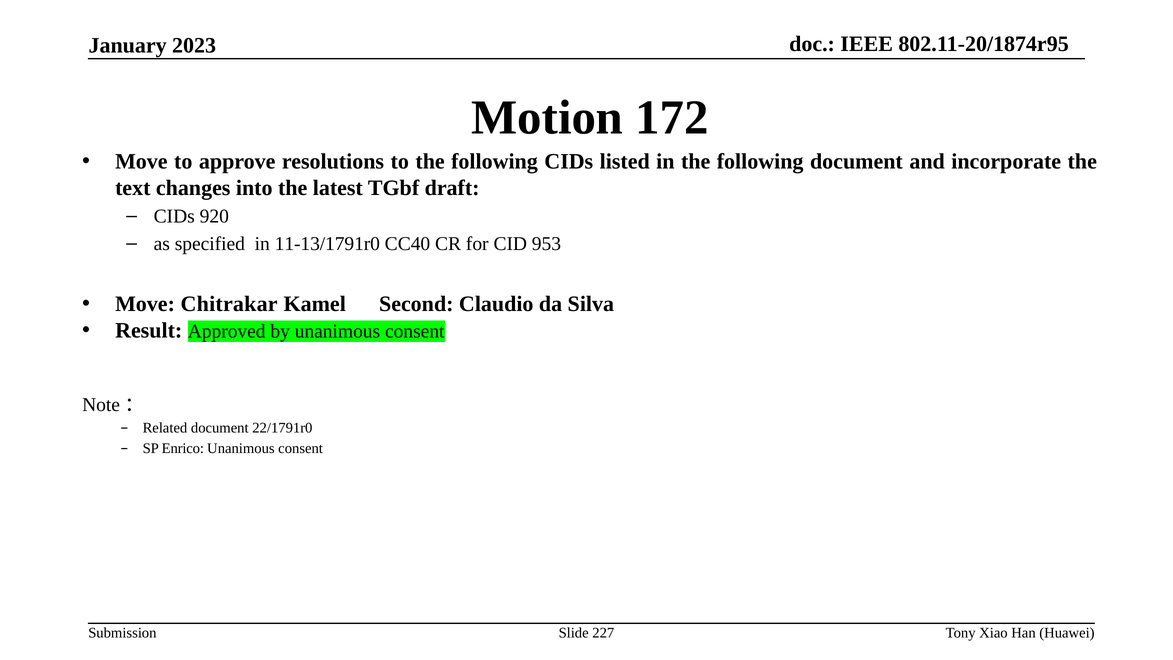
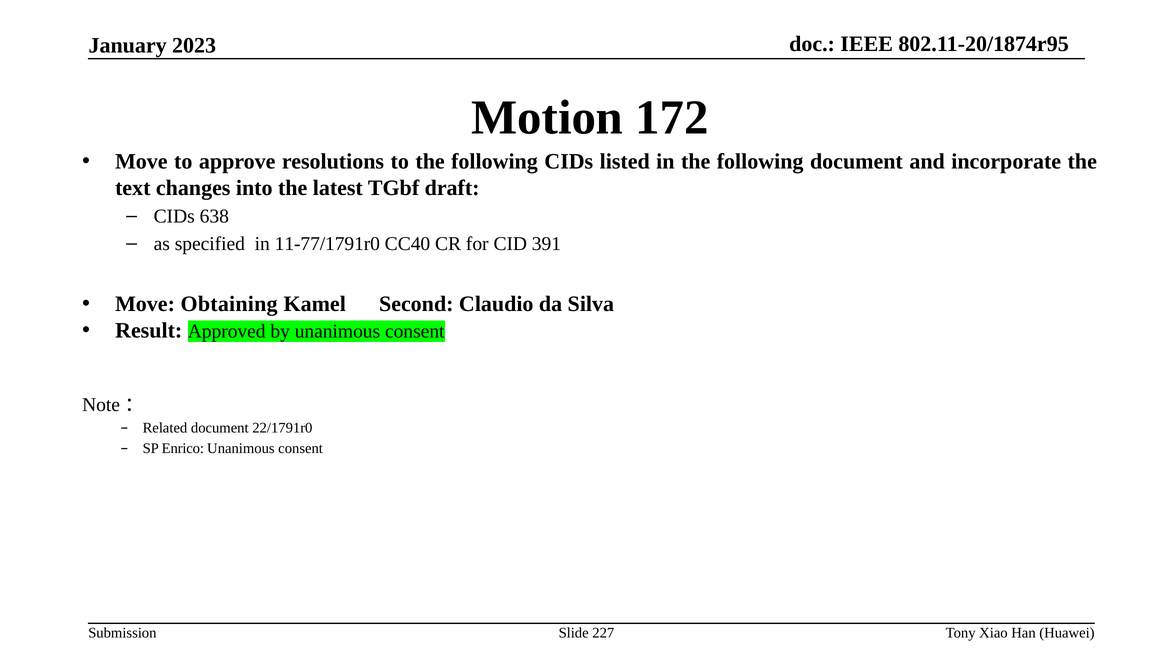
920: 920 -> 638 (214, 216)
11-13/1791r0: 11-13/1791r0 -> 11-77/1791r0 (327, 244)
953: 953 -> 391 (546, 244)
Chitrakar: Chitrakar -> Obtaining (229, 304)
